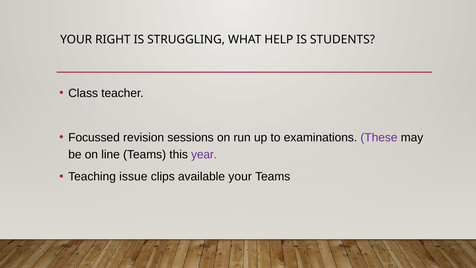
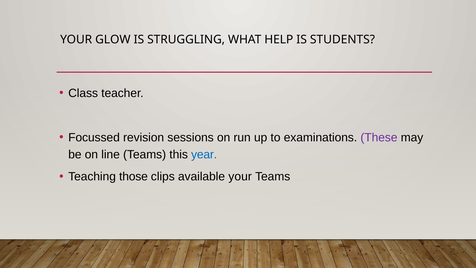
RIGHT: RIGHT -> GLOW (113, 40)
year colour: purple -> blue (204, 154)
issue: issue -> those (133, 177)
